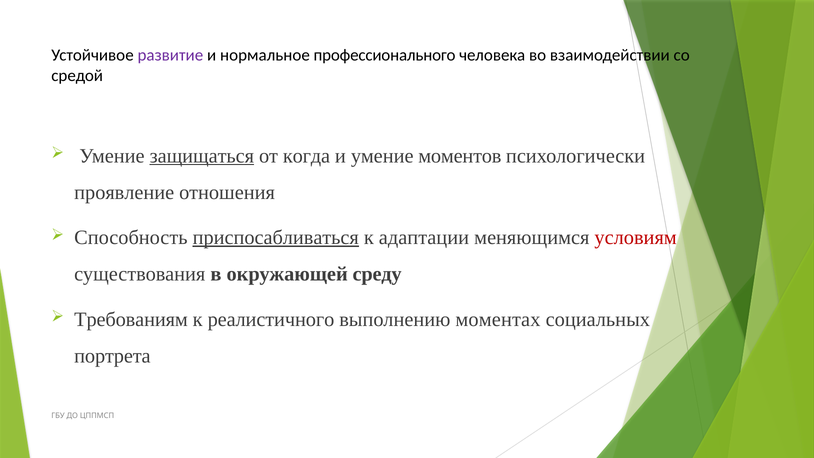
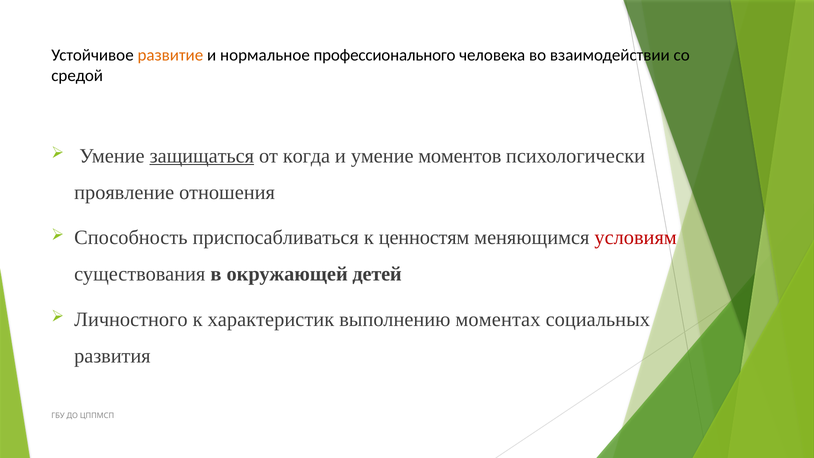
развитие colour: purple -> orange (170, 55)
приспосабливаться underline: present -> none (276, 238)
адаптации: адаптации -> ценностям (424, 238)
среду: среду -> детей (377, 274)
Требованиям: Требованиям -> Личностного (131, 319)
реалистичного: реалистичного -> характеристик (271, 319)
портрета: портрета -> развития (112, 356)
